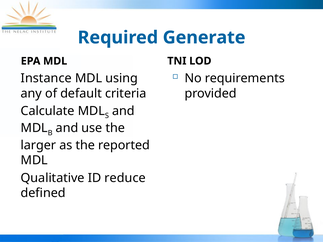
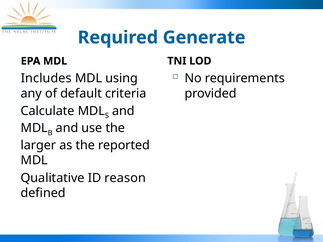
Instance: Instance -> Includes (46, 78)
reduce: reduce -> reason (125, 178)
